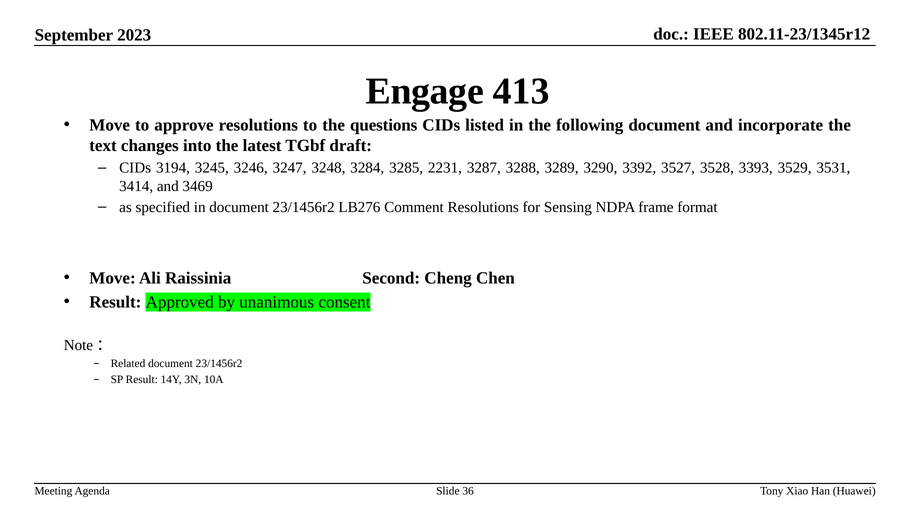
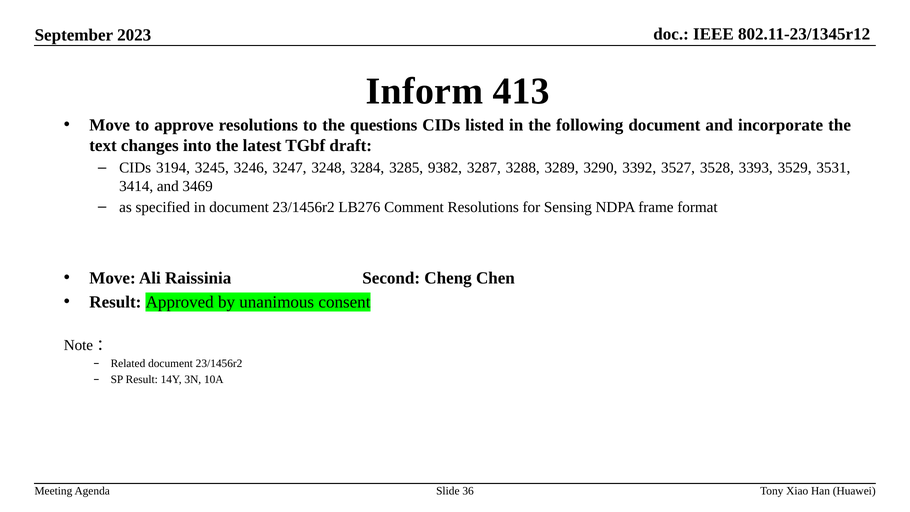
Engage: Engage -> Inform (424, 91)
2231: 2231 -> 9382 (445, 168)
